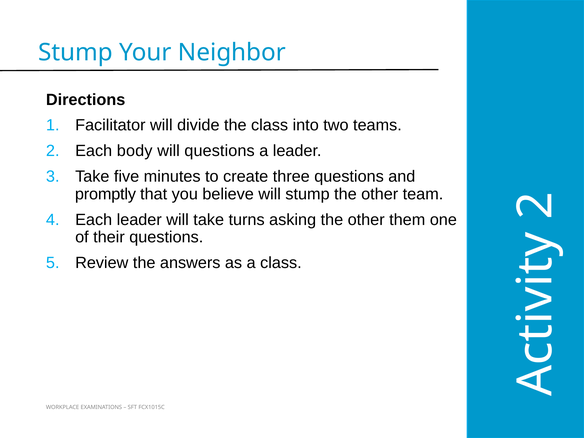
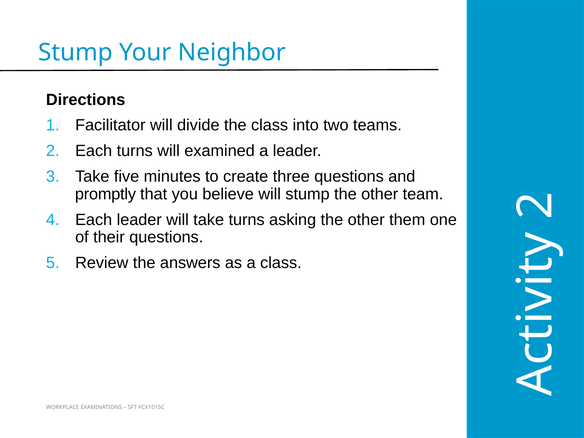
Each body: body -> turns (135, 151)
will questions: questions -> examined (220, 151)
